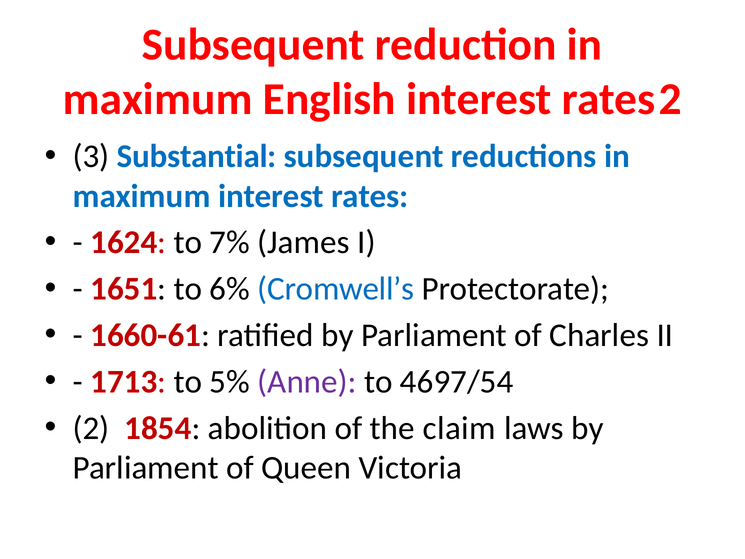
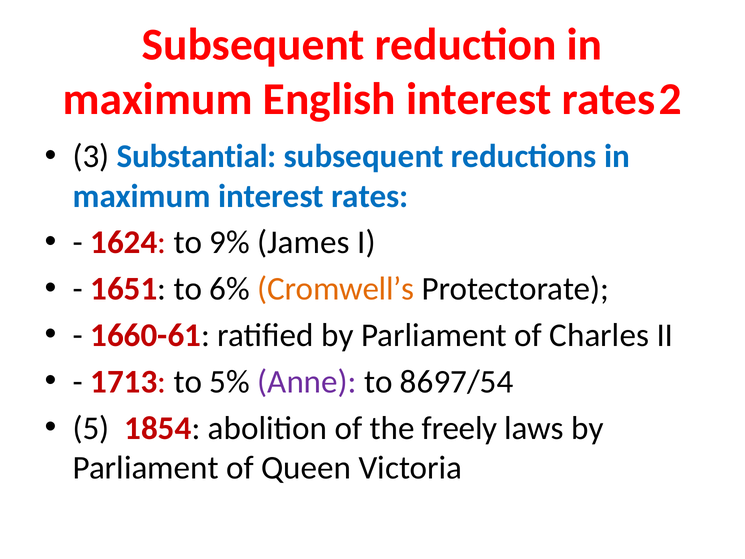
7%: 7% -> 9% (230, 242)
Cromwell’s colour: blue -> orange (336, 289)
4697/54: 4697/54 -> 8697/54 (457, 382)
2: 2 -> 5 (91, 428)
claim: claim -> freely (460, 428)
